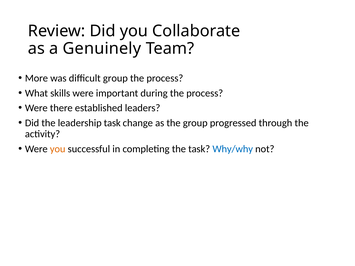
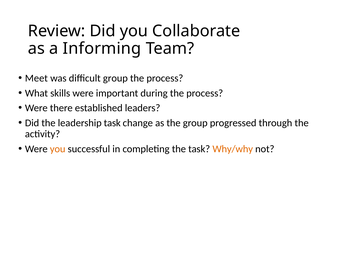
Genuinely: Genuinely -> Informing (102, 49)
More: More -> Meet (36, 78)
Why/why colour: blue -> orange (233, 149)
